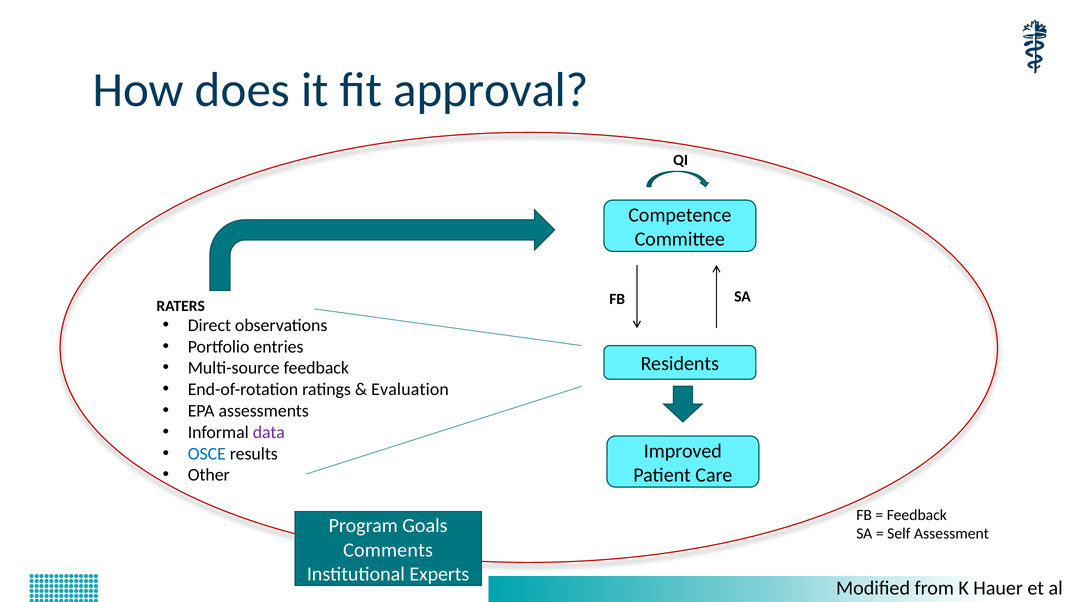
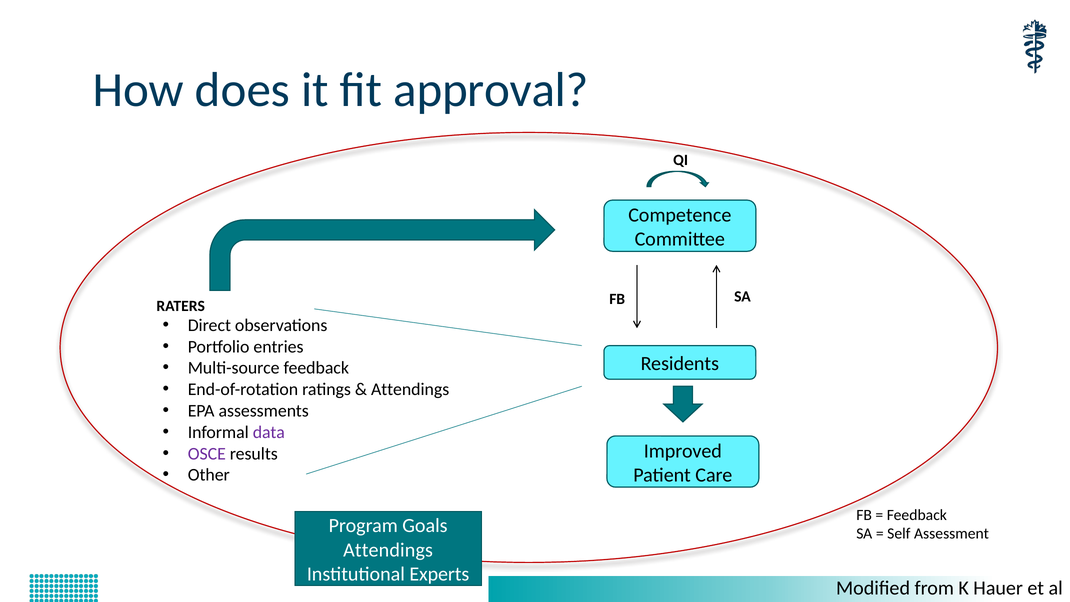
Evaluation: Evaluation -> Attendings (410, 389)
OSCE colour: blue -> purple (207, 454)
Comments: Comments -> Attendings (388, 550)
